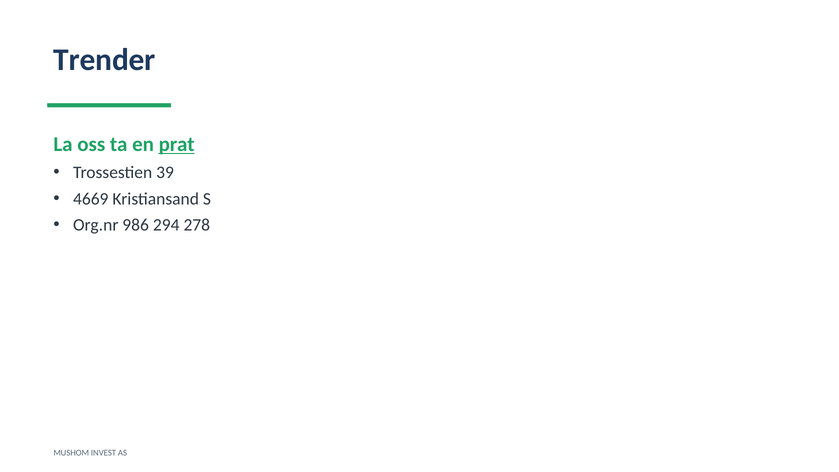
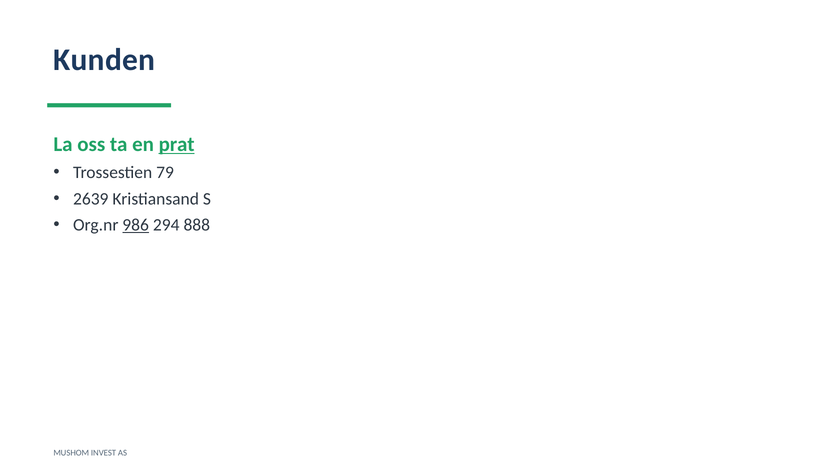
Trender: Trender -> Kunden (104, 60)
39: 39 -> 79 (165, 173)
4669: 4669 -> 2639 (91, 199)
986 underline: none -> present (136, 225)
278: 278 -> 888 (197, 225)
